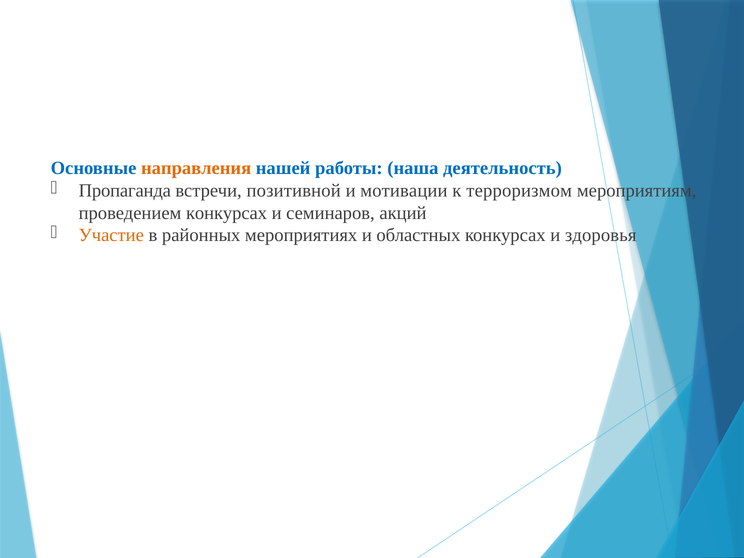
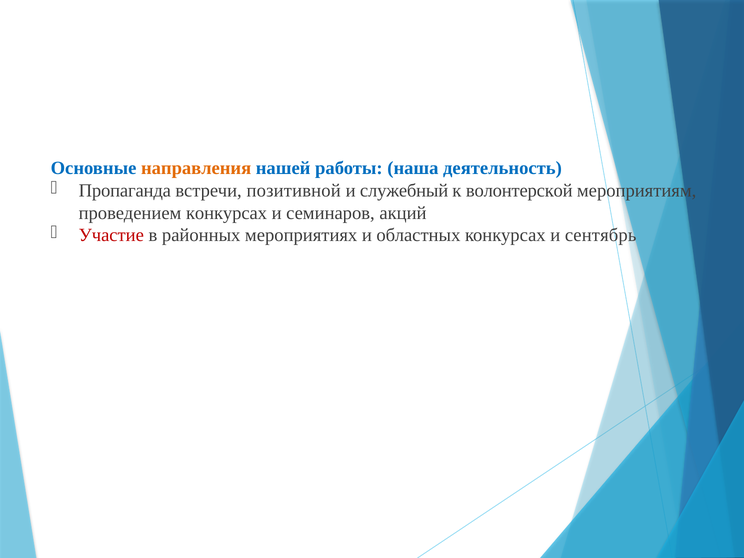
мотивации: мотивации -> служебный (404, 191)
терроризмом: терроризмом -> волонтерской (519, 191)
Участие colour: orange -> red (111, 235)
здоровья: здоровья -> сентябрь (601, 235)
